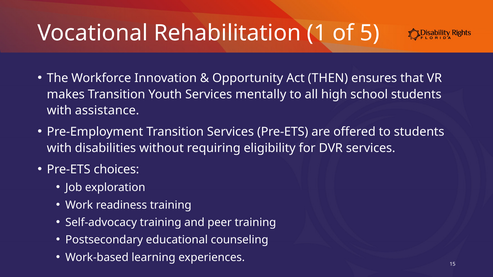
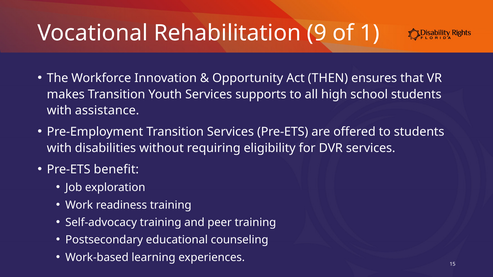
1: 1 -> 9 (317, 33)
5: 5 -> 1 (370, 33)
mentally: mentally -> supports (261, 94)
choices: choices -> benefit (116, 170)
